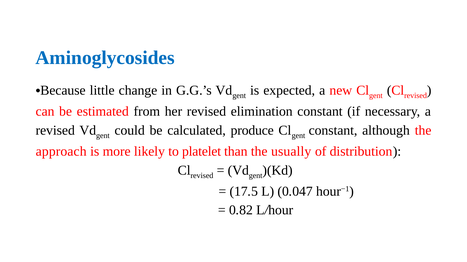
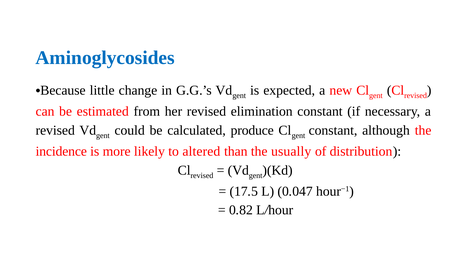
approach: approach -> incidence (61, 152)
platelet: platelet -> altered (201, 152)
